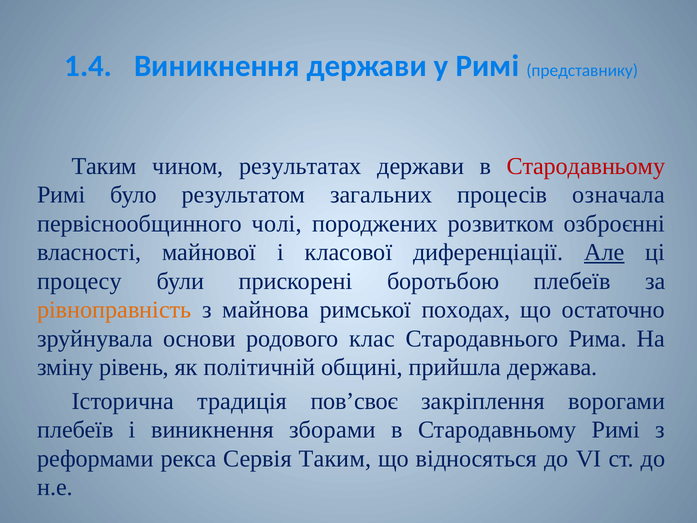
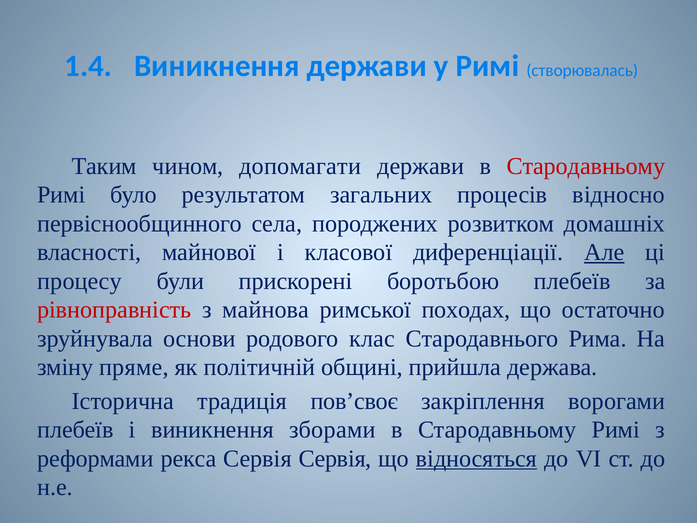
представнику: представнику -> створювалась (582, 70)
результатах: результатах -> допомагати (300, 166)
означала: означала -> відносно (619, 195)
чолі: чолі -> села (277, 224)
озброєнні: озброєнні -> домашніх (614, 224)
рівноправність colour: orange -> red (114, 310)
рівень: рівень -> пряме (134, 367)
Сервія Таким: Таким -> Сервія (335, 458)
відносяться underline: none -> present (476, 458)
